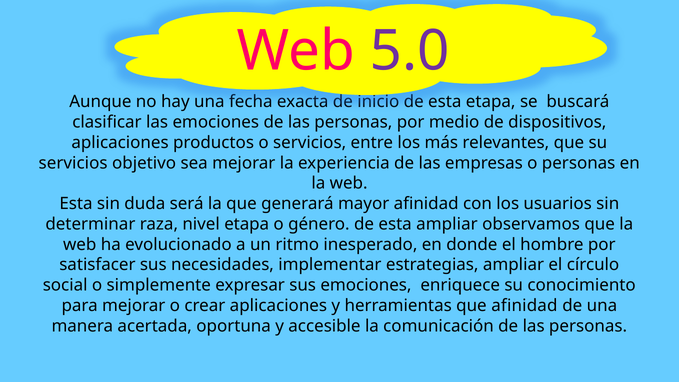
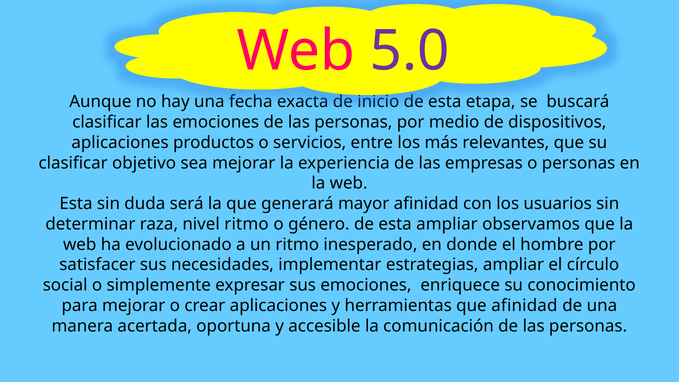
servicios: servicios -> clasificar (73, 163)
nivel etapa: etapa -> ritmo (247, 224)
